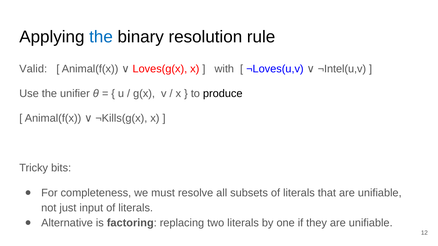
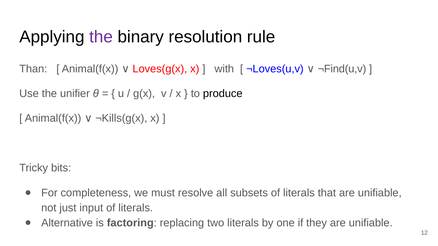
the colour: blue -> purple (101, 37)
Valid: Valid -> Than (33, 69)
¬Intel(u,v: ¬Intel(u,v -> ¬Find(u,v (342, 69)
